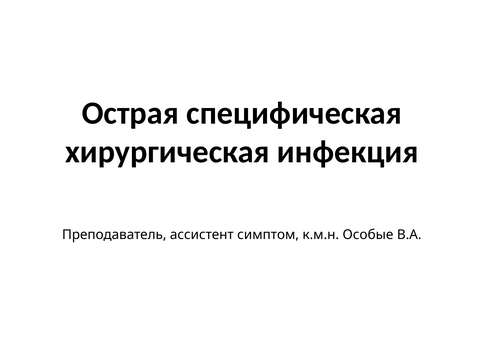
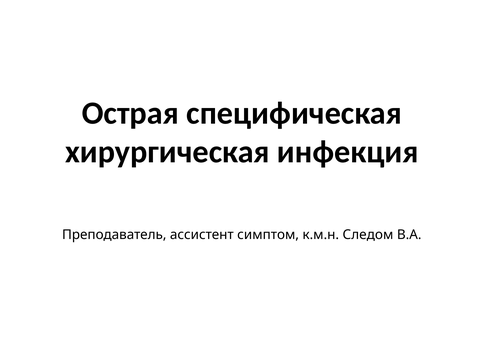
Особые: Особые -> Следом (368, 235)
